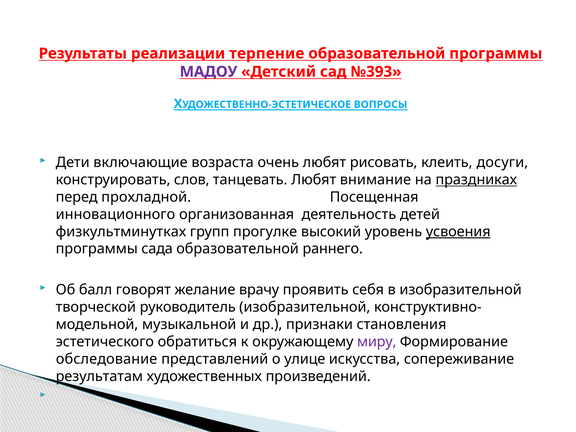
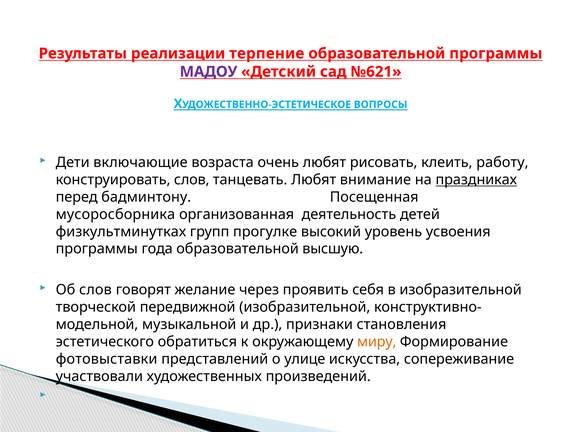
№393: №393 -> №621 (376, 72)
досуги: досуги -> работу (502, 163)
прохладной: прохладной -> бадминтону (146, 197)
инновационного: инновационного -> мусоросборника (115, 214)
усвоения underline: present -> none (458, 232)
сада: сада -> года (157, 249)
раннего: раннего -> высшую (333, 249)
Об балл: балл -> слов (95, 290)
врачу: врачу -> через (259, 290)
руководитель: руководитель -> передвижной (188, 307)
миру colour: purple -> orange (377, 342)
обследование: обследование -> фотовыставки (107, 359)
результатам: результатам -> участвовали (99, 376)
